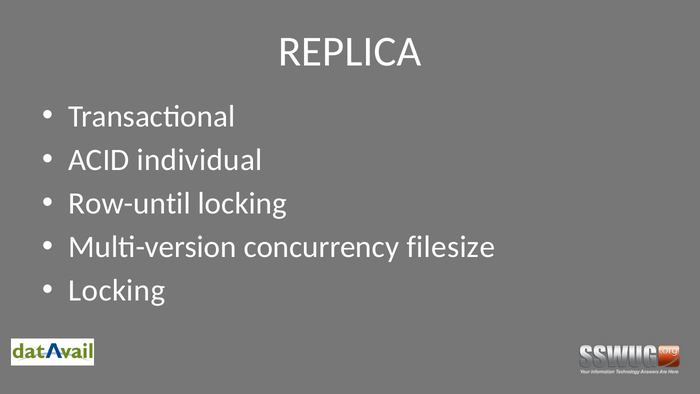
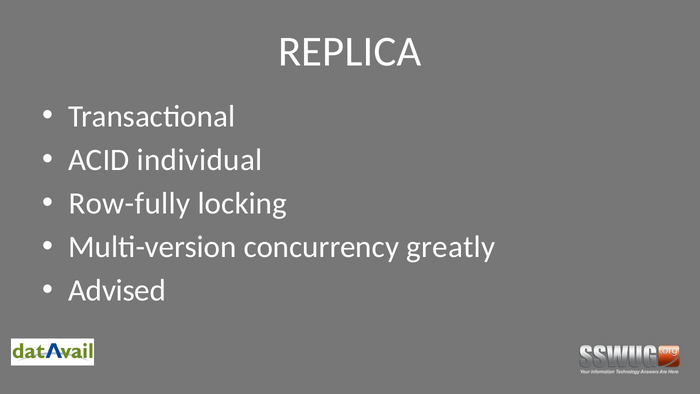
Row-until: Row-until -> Row-fully (129, 203)
filesize: filesize -> greatly (451, 247)
Locking: Locking -> Advised (117, 291)
